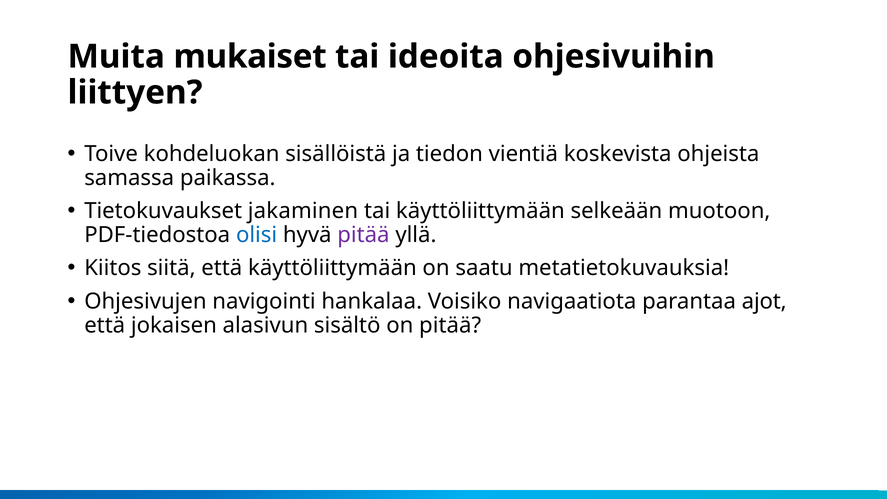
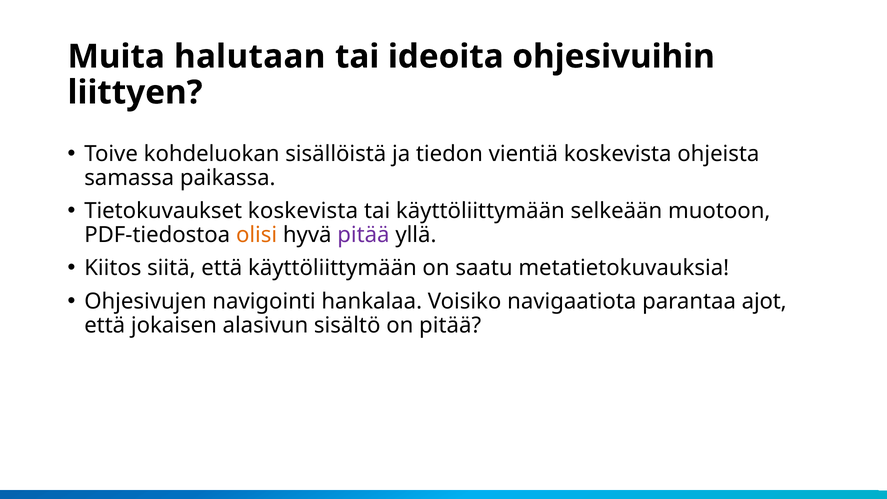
mukaiset: mukaiset -> halutaan (250, 57)
Tietokuvaukset jakaminen: jakaminen -> koskevista (303, 211)
olisi colour: blue -> orange (257, 235)
